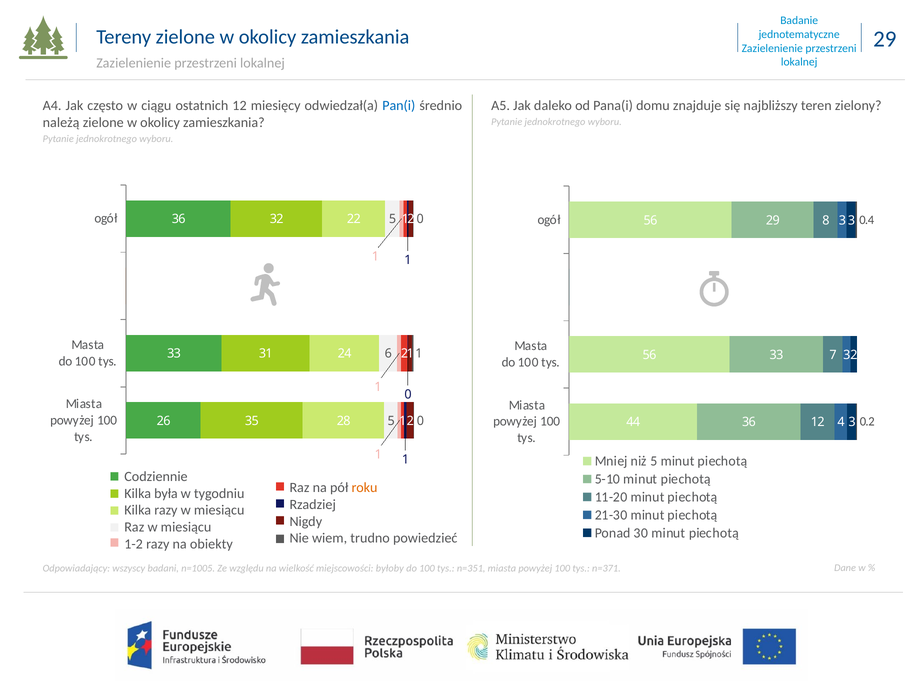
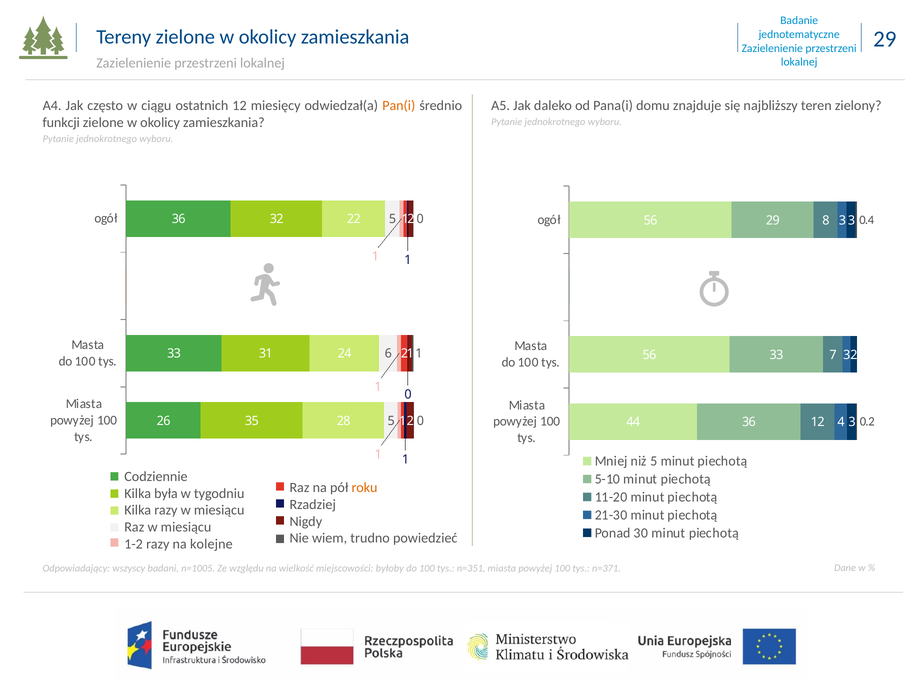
Pan(i colour: blue -> orange (399, 106)
należą: należą -> funkcji (61, 123)
obiekty: obiekty -> kolejne (211, 544)
